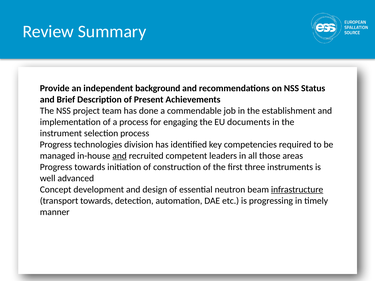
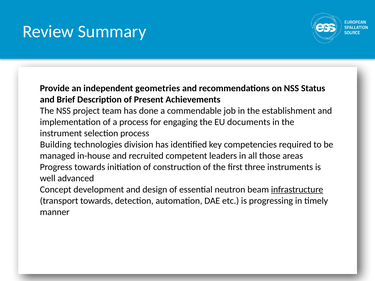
background: background -> geometries (158, 88)
Progress: Progress -> Building (56, 145)
and underline: present -> none (120, 156)
